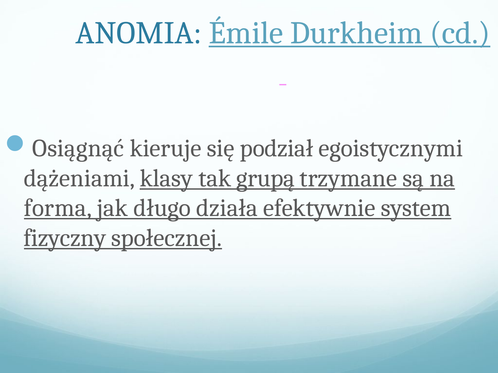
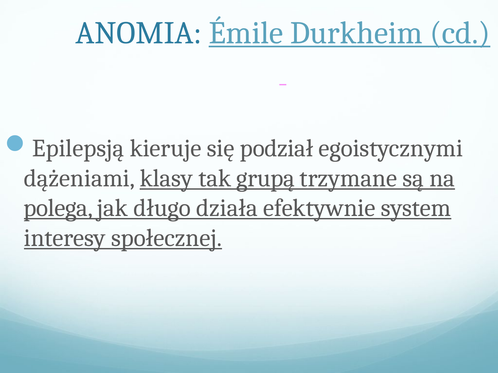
Osiągnąć: Osiągnąć -> Epilepsją (78, 149)
forma: forma -> polega (58, 208)
fizyczny: fizyczny -> interesy (65, 238)
